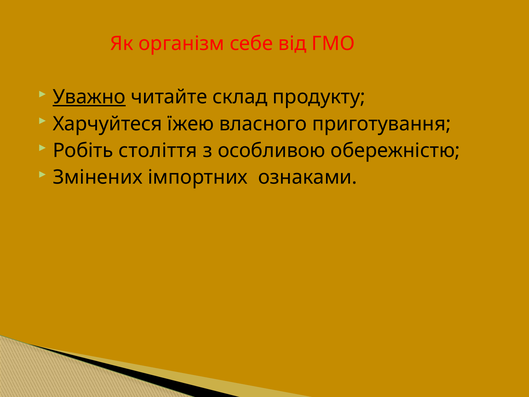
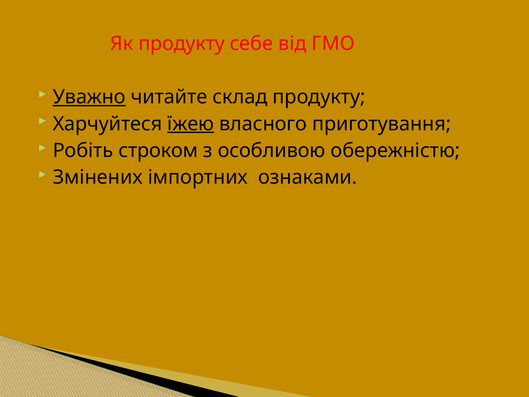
Як організм: організм -> продукту (182, 43)
їжею underline: none -> present (191, 124)
століття: століття -> строком (158, 151)
